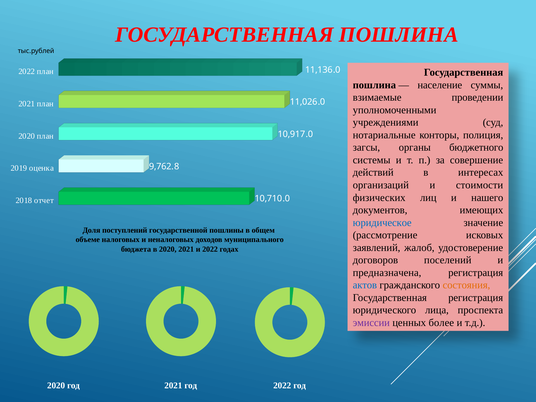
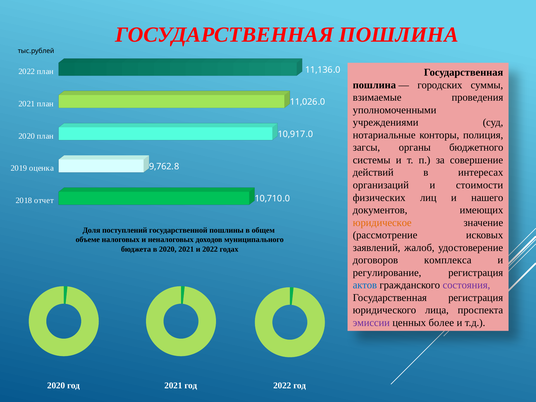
население: население -> городских (440, 85)
проведении: проведении -> проведения (477, 97)
юридическое colour: blue -> orange (382, 223)
поселений: поселений -> комплекса (448, 260)
предназначена: предназначена -> регулирование (387, 273)
состояния colour: orange -> purple (466, 285)
